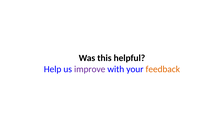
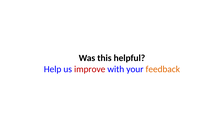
improve colour: purple -> red (90, 69)
